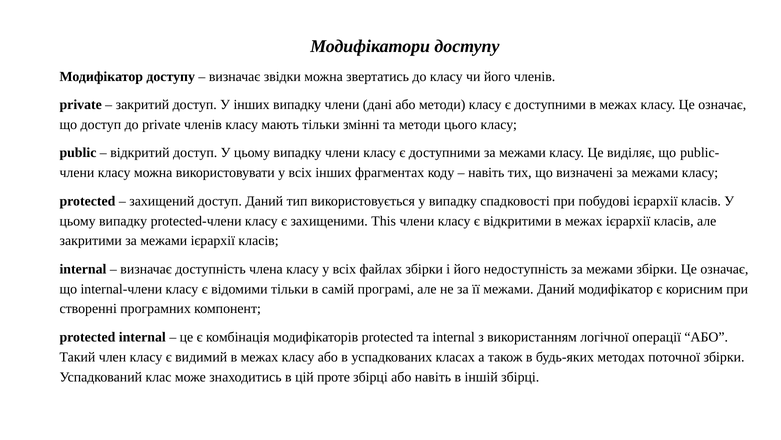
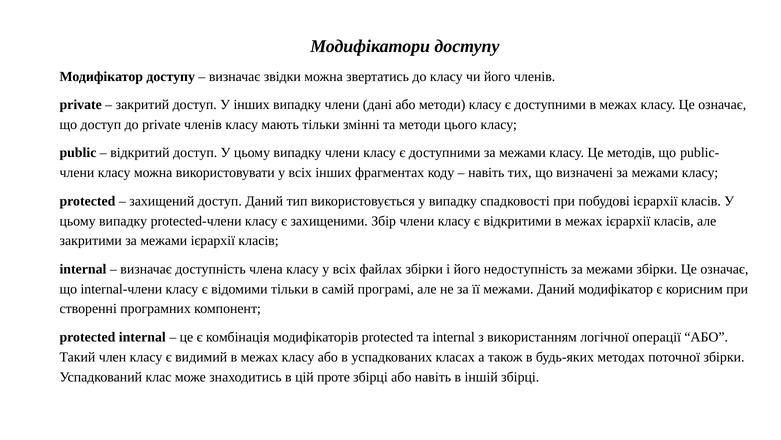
виділяє: виділяє -> методів (631, 153)
This: This -> Збір (384, 221)
